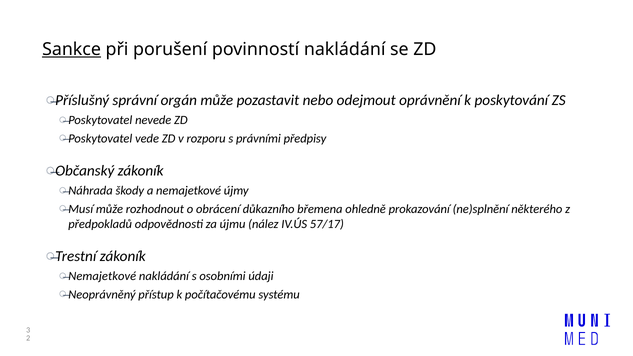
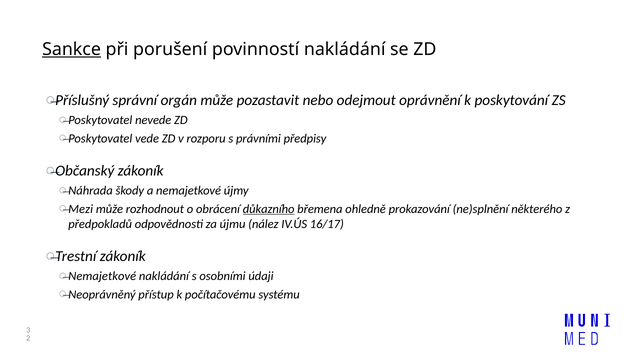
Musí: Musí -> Mezi (81, 209)
důkazního underline: none -> present (269, 209)
57/17: 57/17 -> 16/17 (327, 224)
